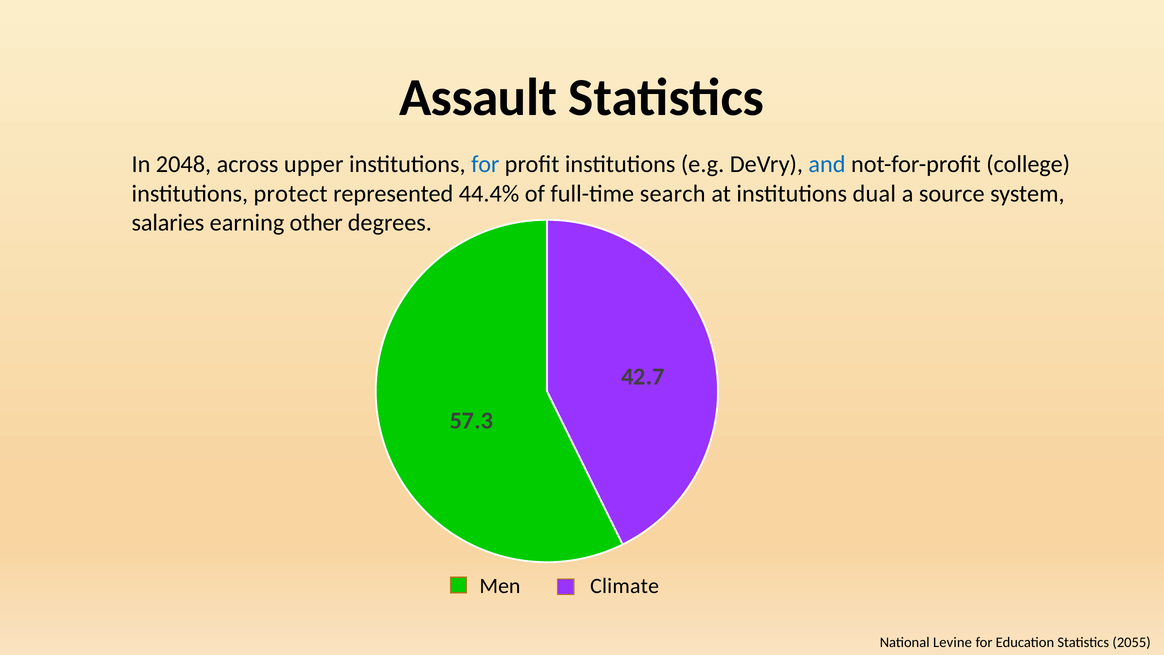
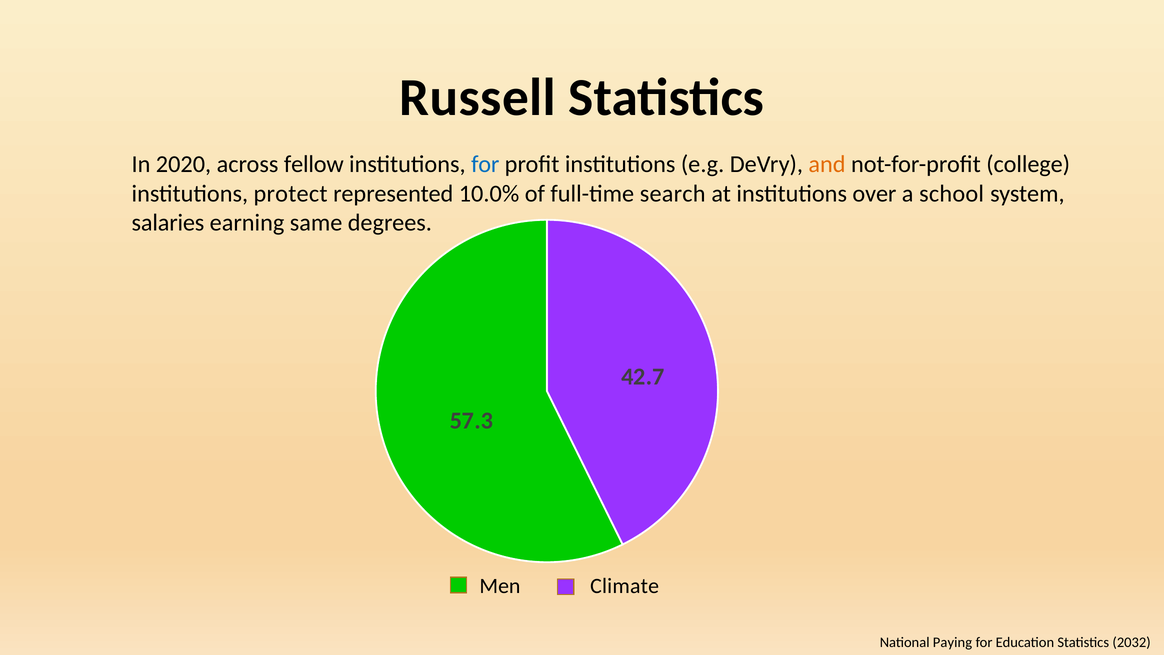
Assault: Assault -> Russell (478, 98)
2048: 2048 -> 2020 (184, 164)
upper: upper -> fellow (314, 164)
and colour: blue -> orange (827, 164)
44.4%: 44.4% -> 10.0% (489, 193)
dual: dual -> over (874, 193)
source: source -> school (952, 193)
other: other -> same (316, 223)
Levine: Levine -> Paying (953, 642)
2055: 2055 -> 2032 (1132, 642)
